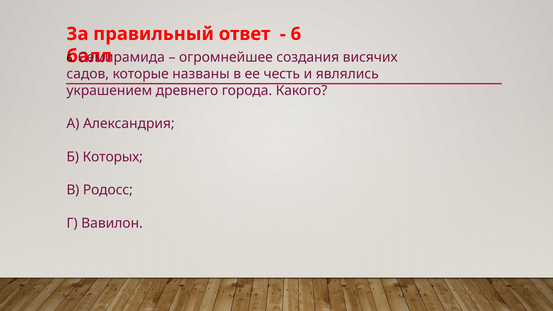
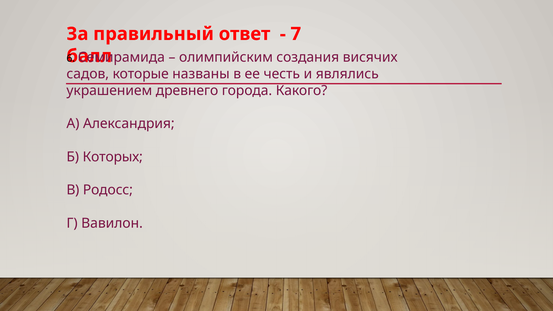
6: 6 -> 7 (296, 34)
огромнейшее: огромнейшее -> олимпийским (226, 57)
